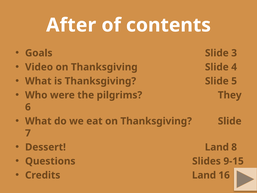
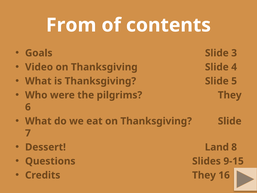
After: After -> From (71, 25)
Land: Land -> They (204, 175)
